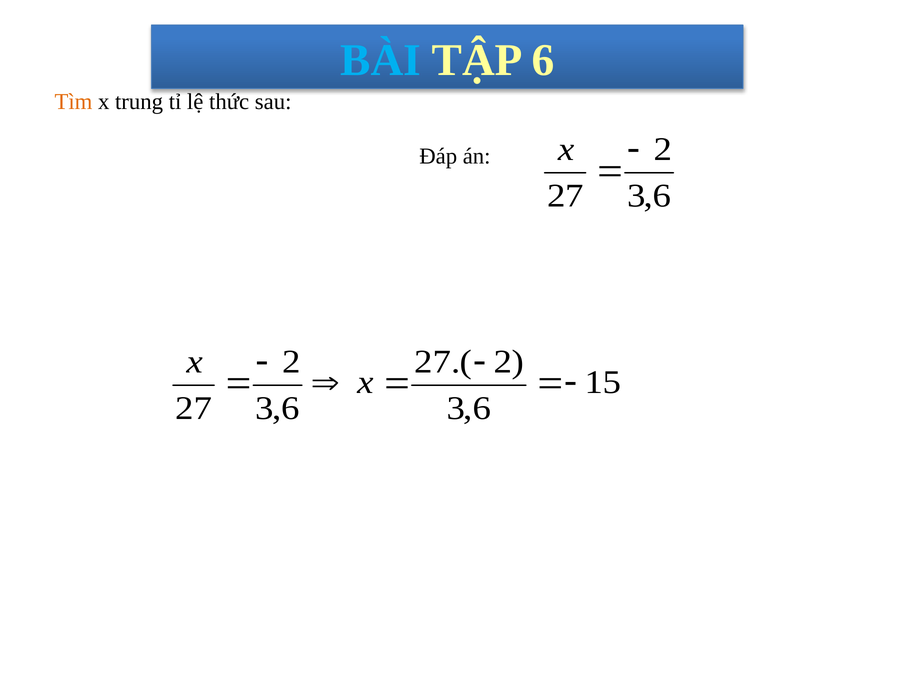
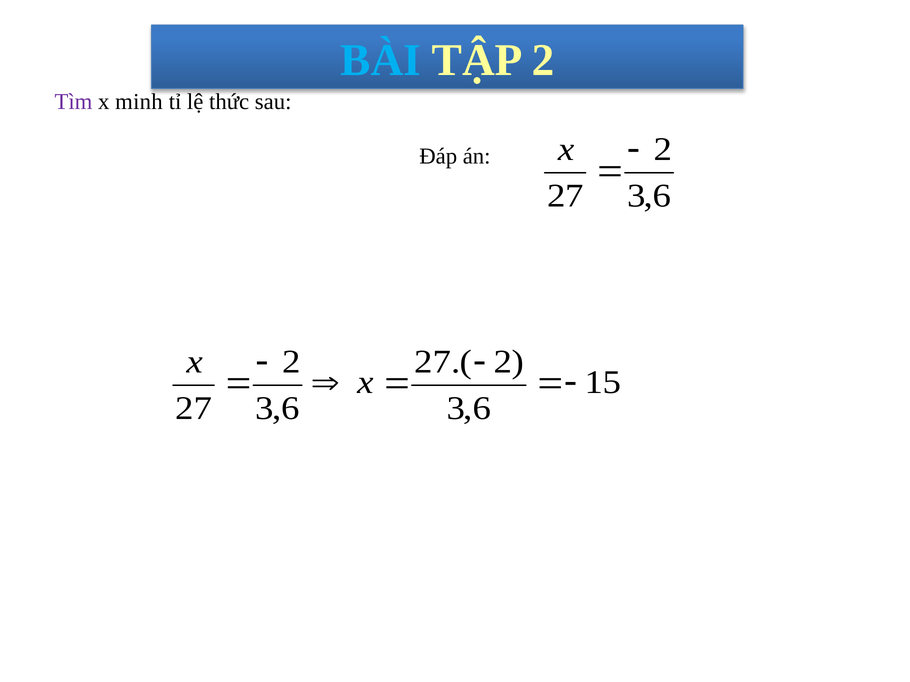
TẬP 6: 6 -> 2 (543, 60)
Tìm colour: orange -> purple (74, 102)
trung: trung -> minh (139, 102)
